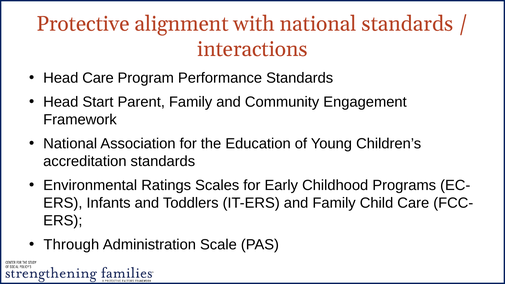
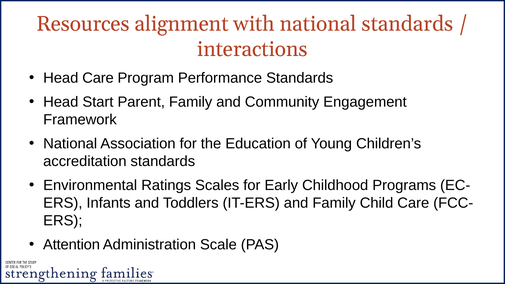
Protective: Protective -> Resources (83, 24)
Through: Through -> Attention (71, 245)
